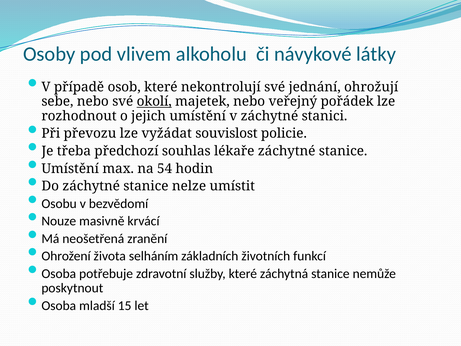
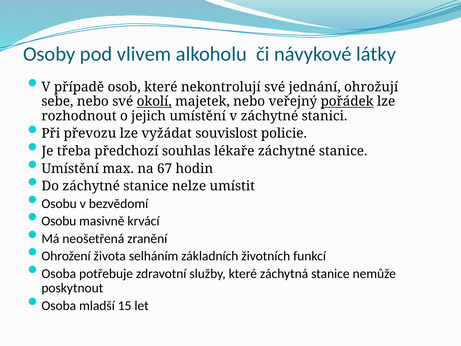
pořádek underline: none -> present (347, 101)
54: 54 -> 67 (165, 168)
Nouze: Nouze -> Osobu (59, 221)
